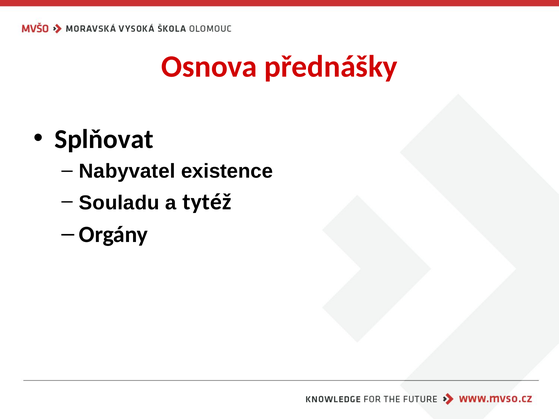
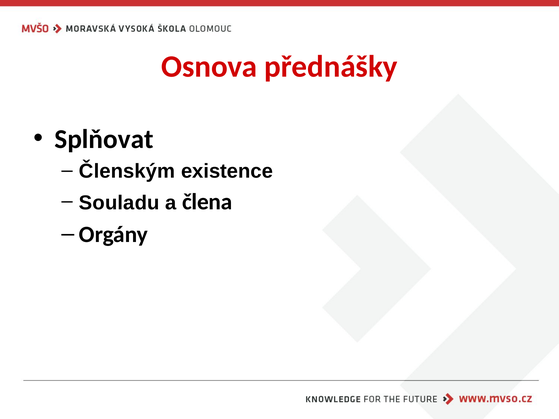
Nabyvatel: Nabyvatel -> Členským (127, 171)
tytéž: tytéž -> člena (207, 202)
